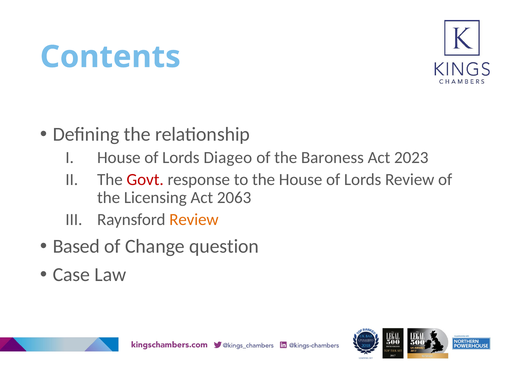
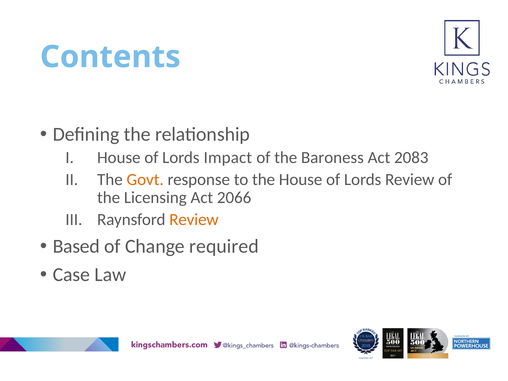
Diageo: Diageo -> Impact (228, 158)
2023: 2023 -> 2083 (411, 158)
Govt colour: red -> orange (145, 179)
2063: 2063 -> 2066 (234, 198)
question: question -> required (224, 246)
